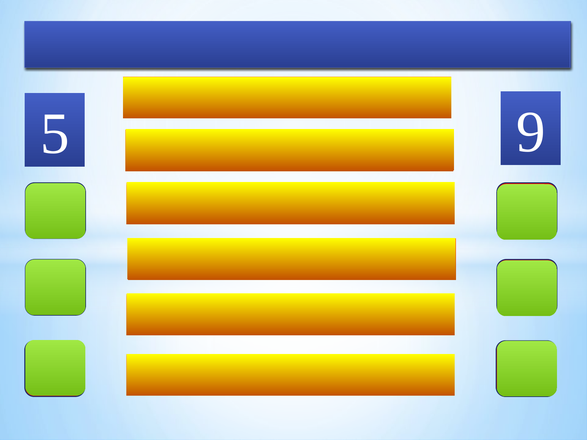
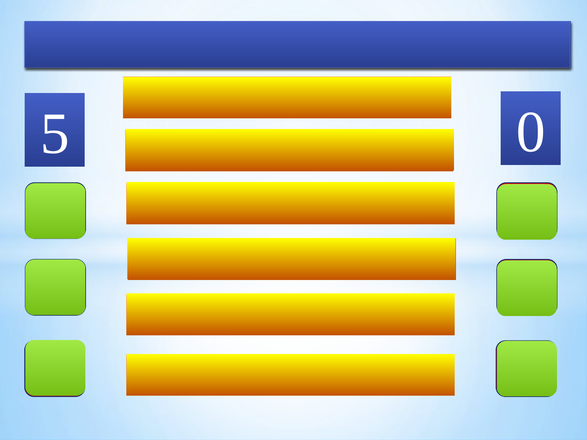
9: 9 -> 0 (531, 132)
